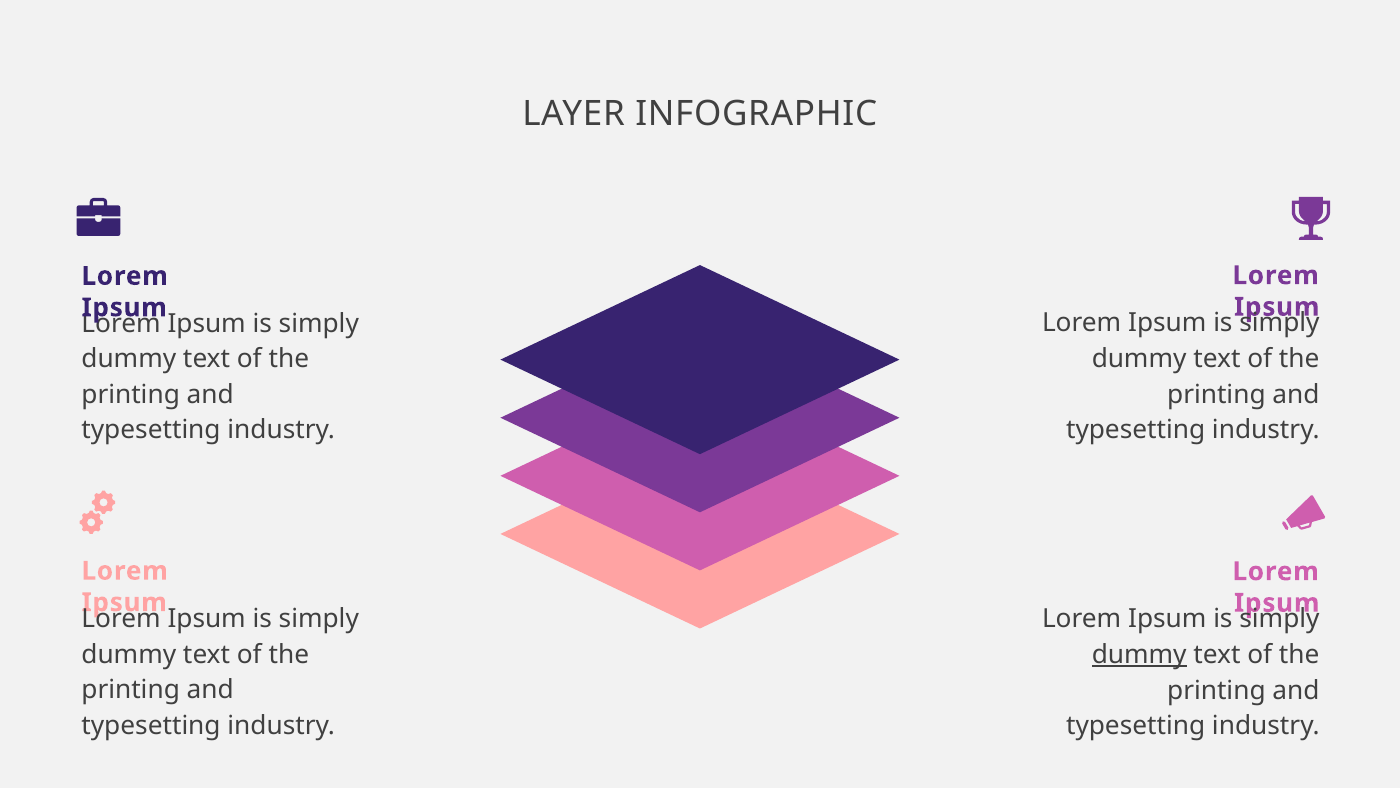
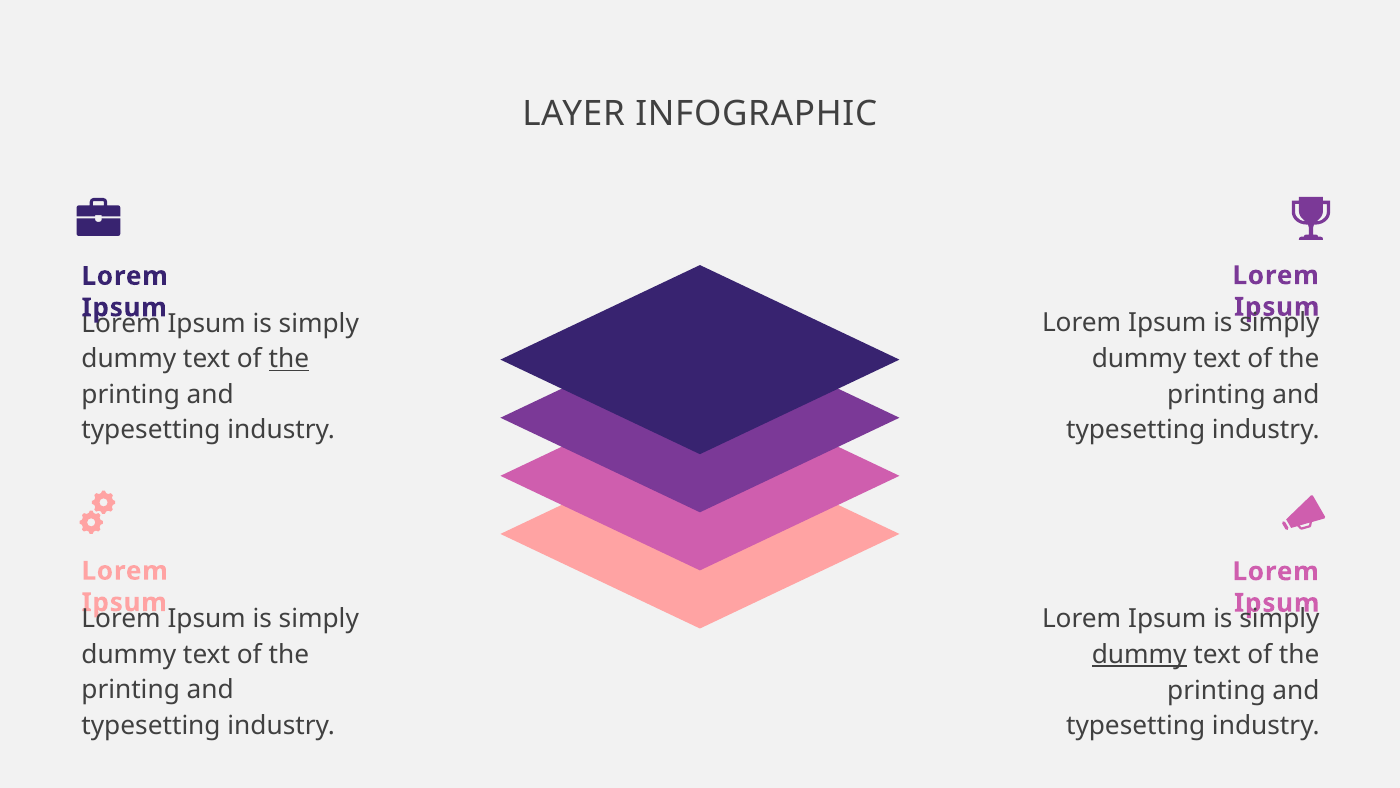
the underline: none -> present (289, 359)
